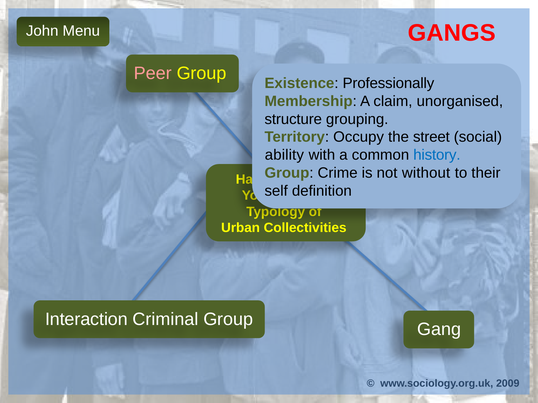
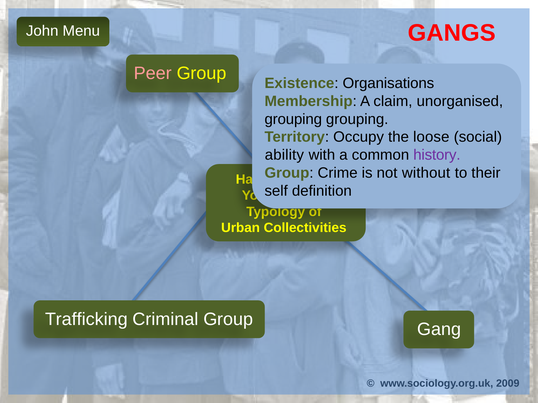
Professionally: Professionally -> Organisations (388, 83)
structure: structure -> grouping (293, 119)
street: street -> loose (431, 137)
history colour: blue -> purple (437, 155)
Interaction: Interaction -> Trafficking (86, 320)
